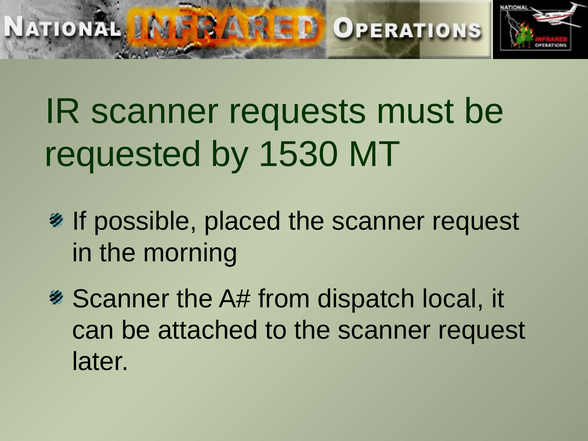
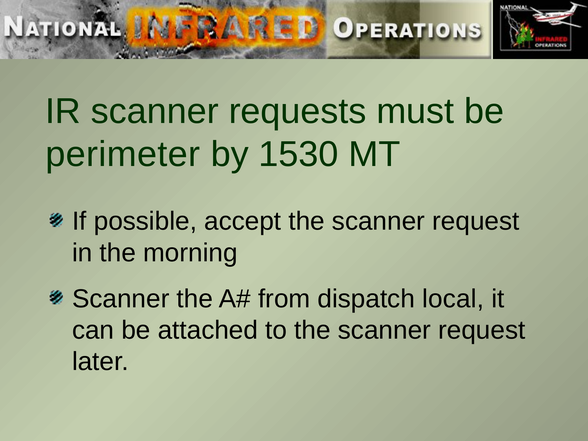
requested: requested -> perimeter (123, 154)
placed: placed -> accept (243, 221)
